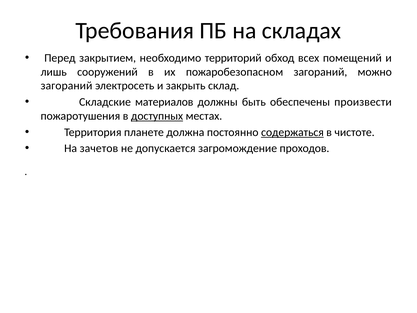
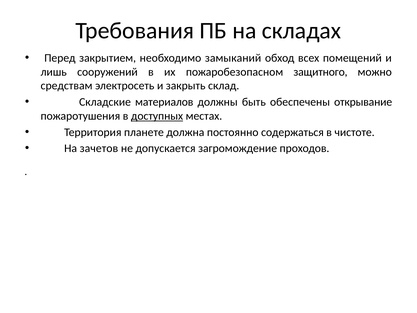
территорий: территорий -> замыканий (233, 58)
пожаробезопасном загораний: загораний -> защитного (320, 72)
загораний: загораний -> средствам (67, 86)
произвести: произвести -> открывание (363, 102)
содержаться underline: present -> none (292, 132)
